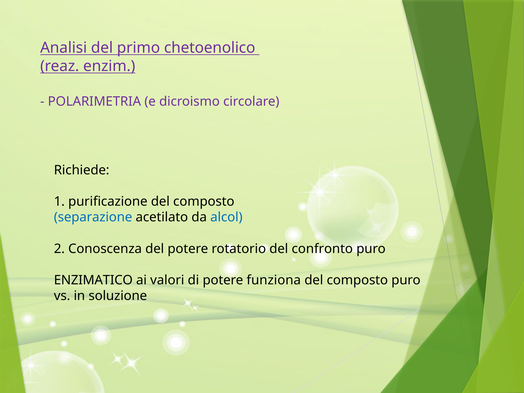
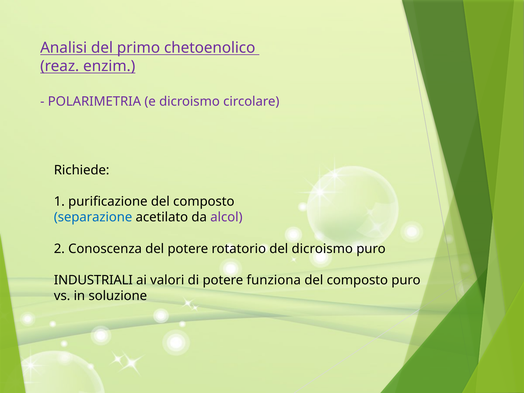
alcol colour: blue -> purple (226, 217)
del confronto: confronto -> dicroismo (322, 249)
ENZIMATICO: ENZIMATICO -> INDUSTRIALI (93, 280)
